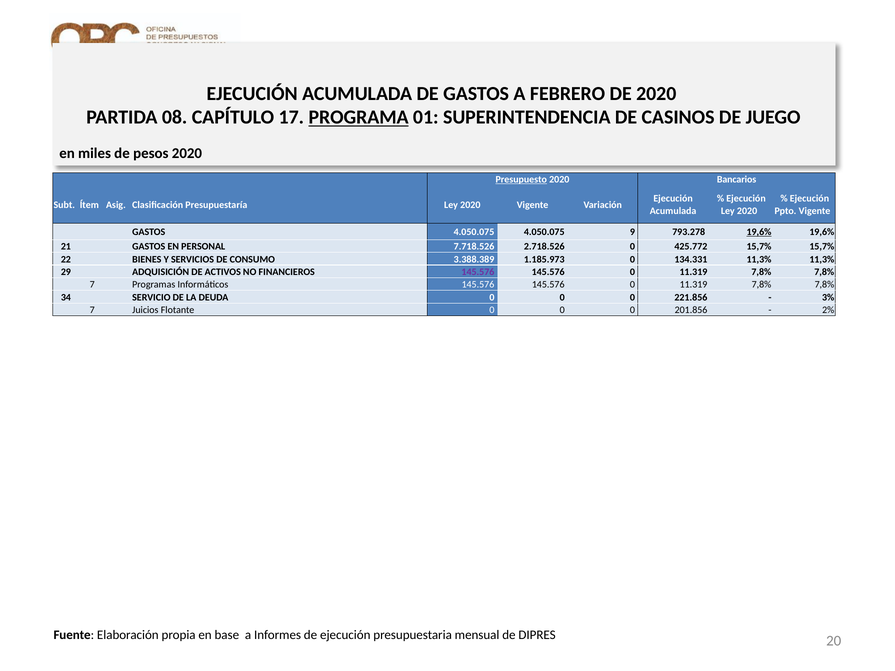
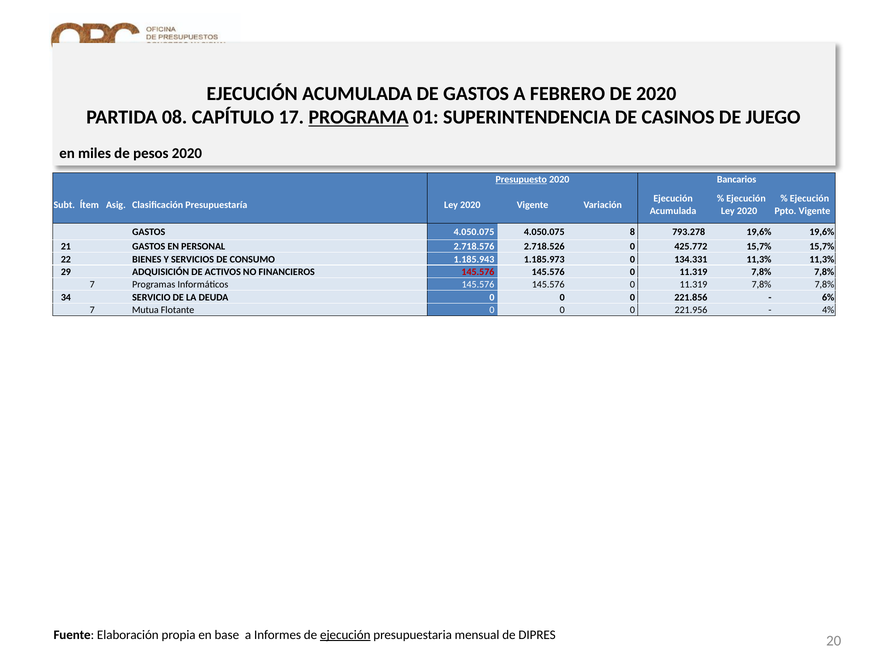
9: 9 -> 8 (632, 232)
19,6% underline: present -> none (759, 232)
7.718.526: 7.718.526 -> 2.718.576 (474, 247)
3.388.389: 3.388.389 -> 1.185.943 (474, 259)
145.576 colour: purple -> red (478, 272)
3%: 3% -> 6% (828, 298)
Juicios: Juicios -> Mutua (145, 310)
201.856: 201.856 -> 221.956 (691, 310)
2%: 2% -> 4% (828, 310)
ejecución underline: none -> present (345, 635)
